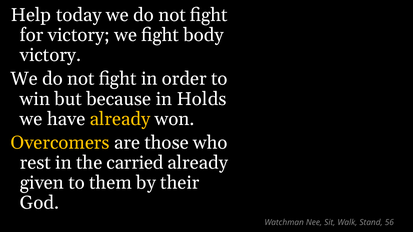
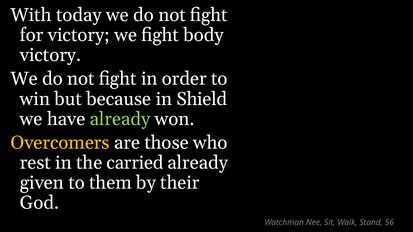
Help: Help -> With (31, 15)
Holds: Holds -> Shield (202, 99)
already colour: yellow -> light green (120, 119)
